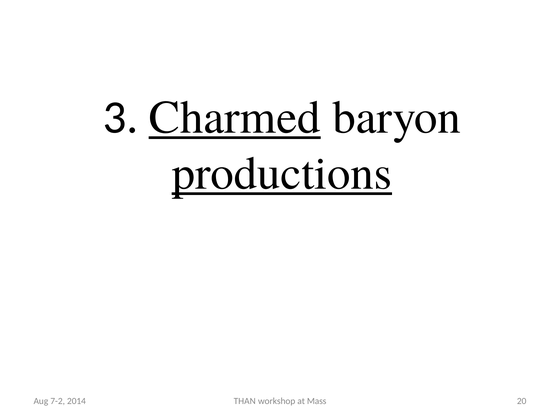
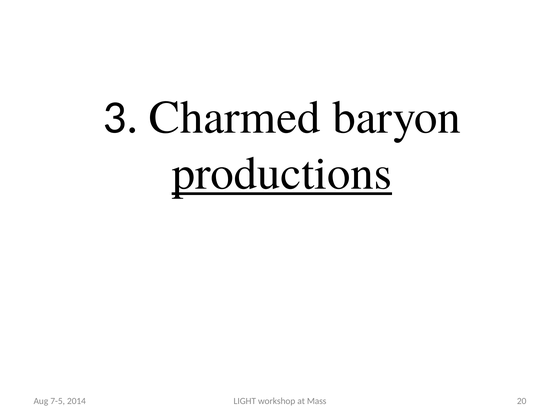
Charmed underline: present -> none (235, 117)
7-2: 7-2 -> 7-5 (58, 401)
THAN: THAN -> LIGHT (245, 401)
